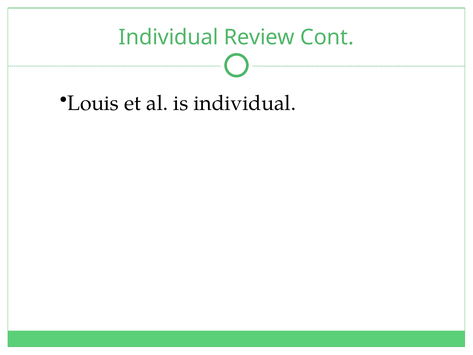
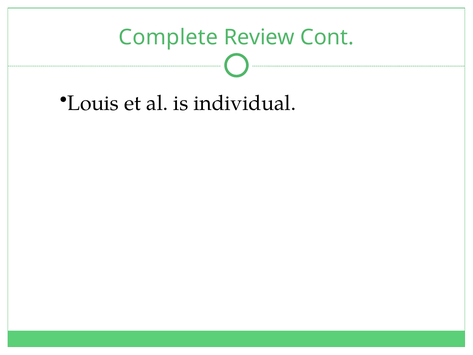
Individual: Individual -> Complete (168, 37)
